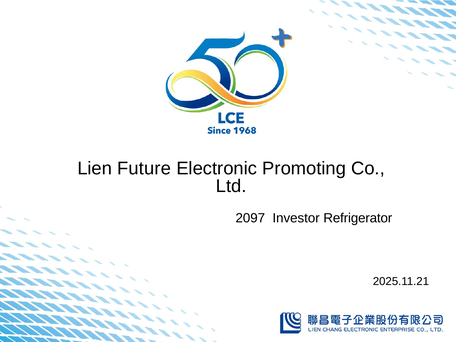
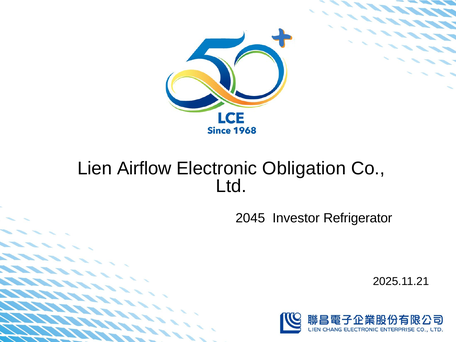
Future: Future -> Airflow (144, 168)
Promoting: Promoting -> Obligation (304, 168)
2097: 2097 -> 2045 (250, 218)
